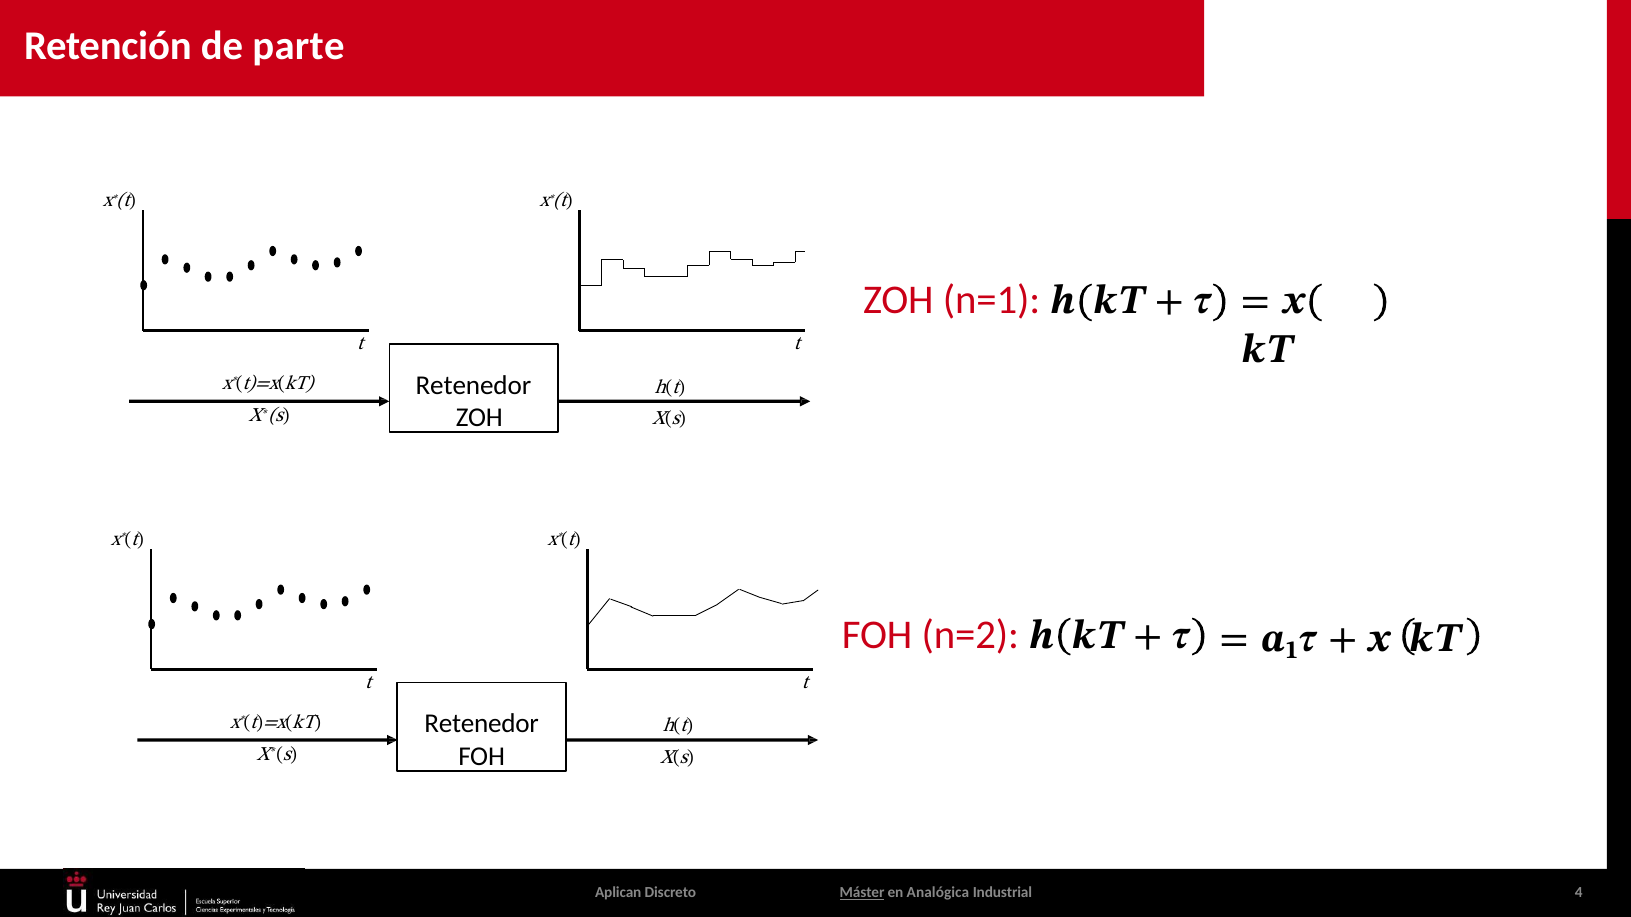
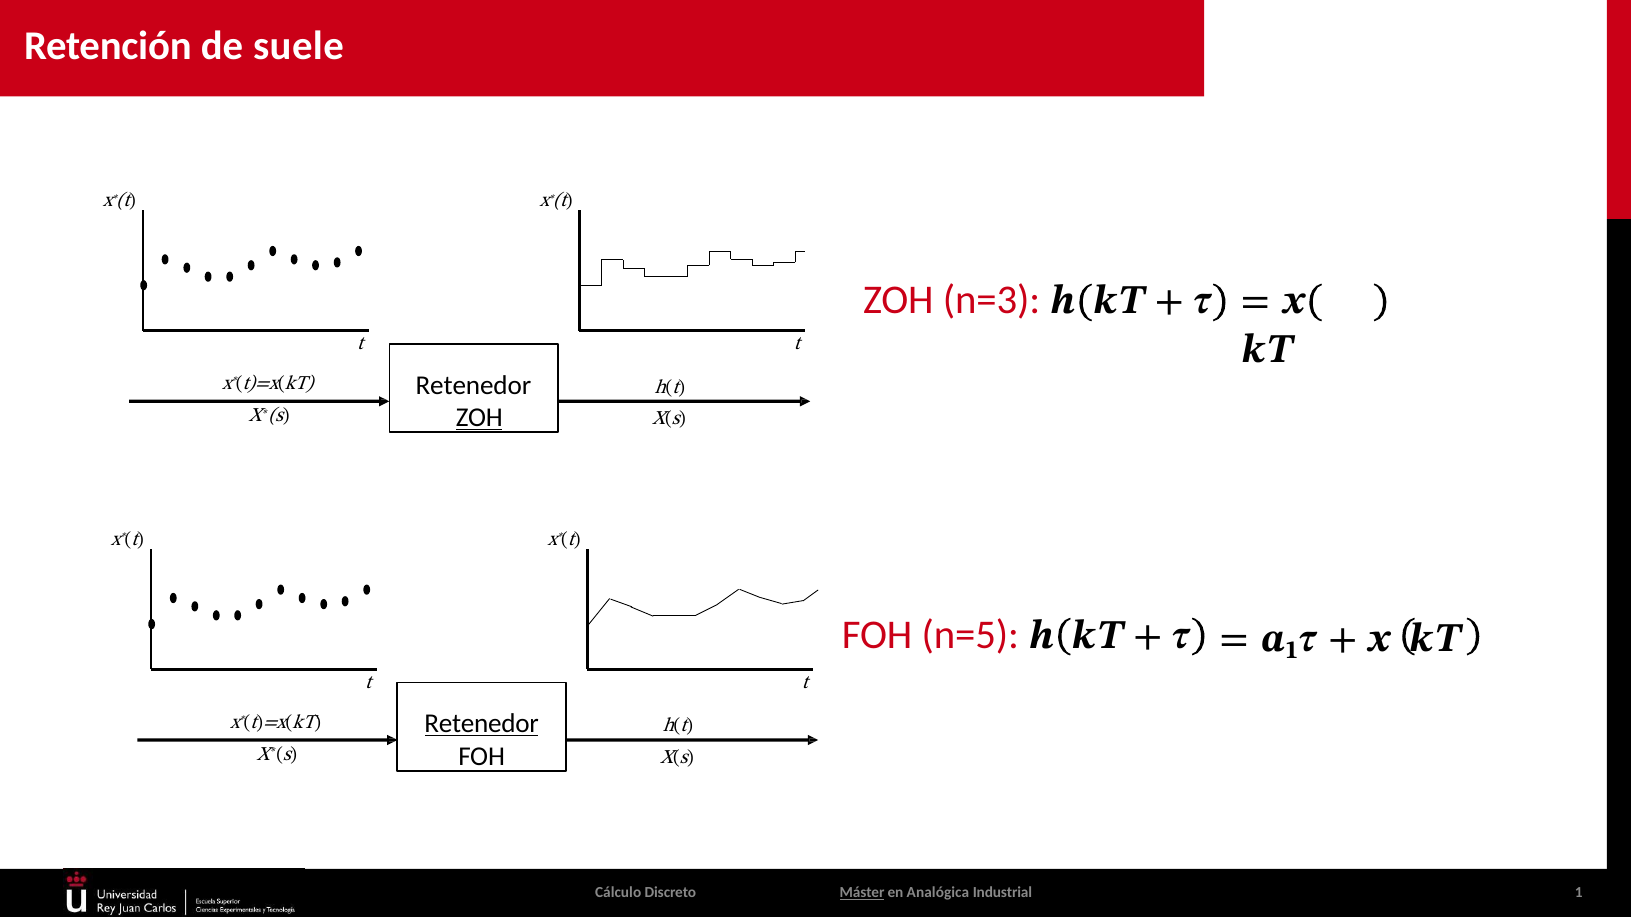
parte: parte -> suele (298, 46)
n=1: n=1 -> n=3 (992, 301)
ZOH underline: none -> present (479, 418)
n=2: n=2 -> n=5 (970, 635)
Retenedor underline: none -> present (482, 724)
Aplican: Aplican -> Cálculo (618, 893)
4: 4 -> 1 (1579, 893)
